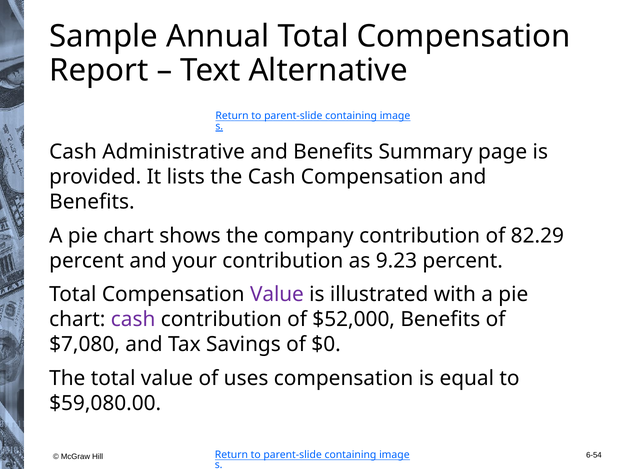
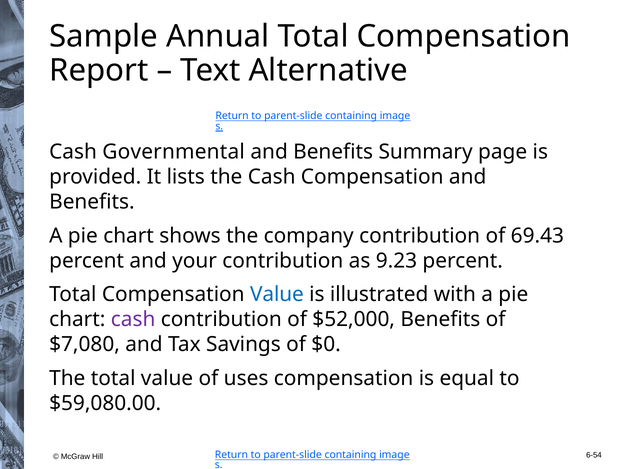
Administrative: Administrative -> Governmental (174, 152)
82.29: 82.29 -> 69.43 (537, 236)
Value colour: purple -> blue (277, 294)
